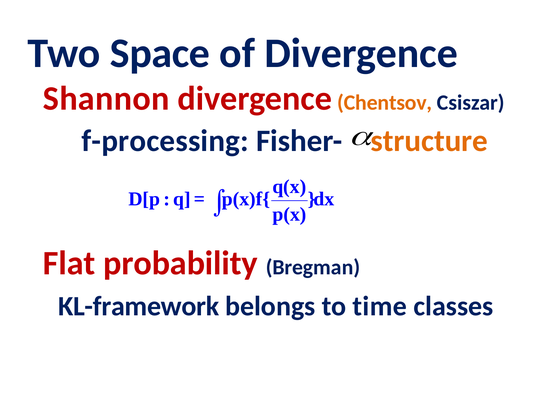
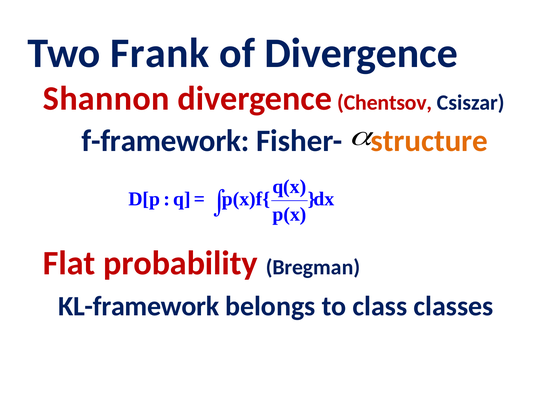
Space: Space -> Frank (160, 53)
Chentsov colour: orange -> red (385, 103)
f-processing: f-processing -> f-framework (165, 141)
time: time -> class (380, 306)
